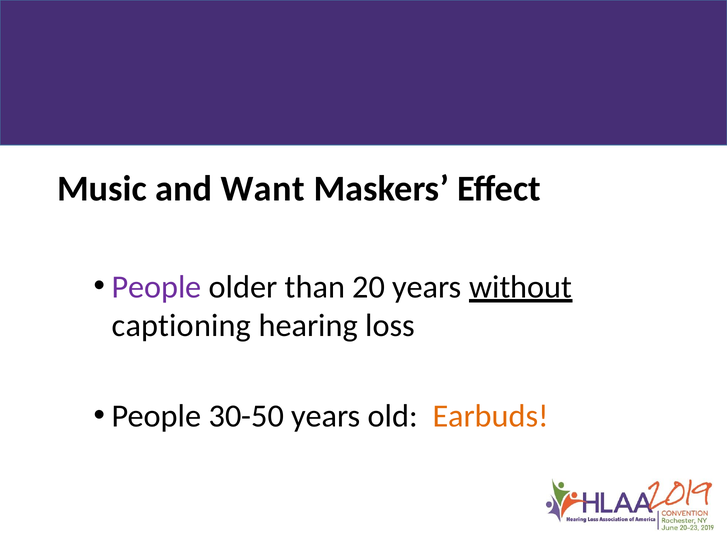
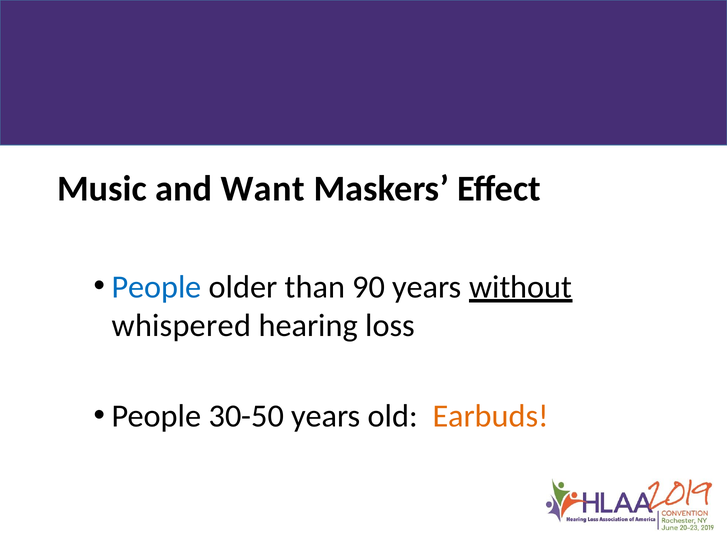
People colour: purple -> blue (157, 287)
20: 20 -> 90 (369, 287)
captioning: captioning -> whispered (181, 326)
